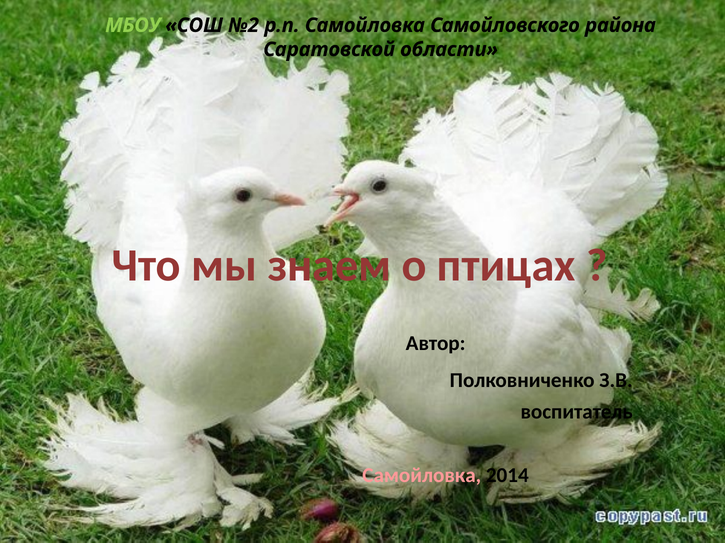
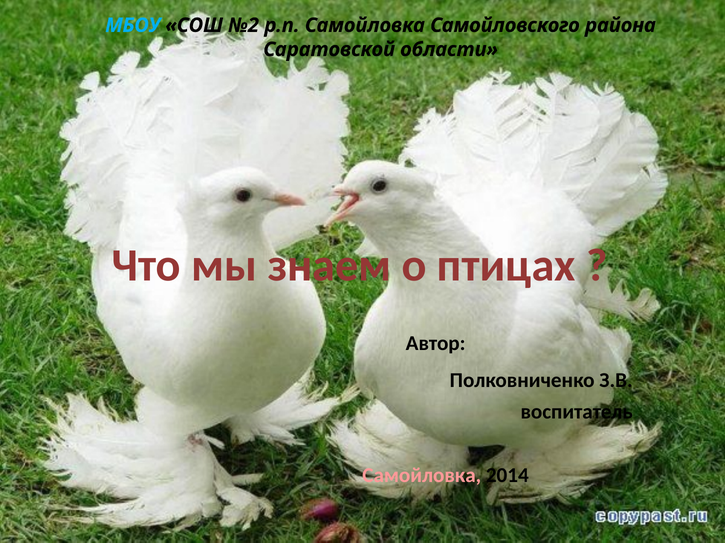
МБОУ colour: light green -> light blue (133, 25)
